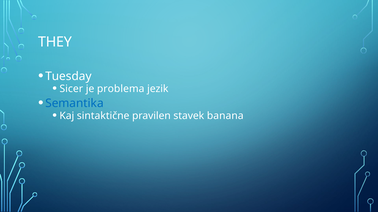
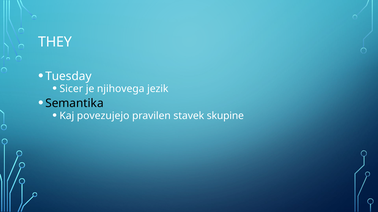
problema: problema -> njihovega (121, 89)
Semantika colour: blue -> black (74, 103)
sintaktične: sintaktične -> povezujejo (103, 116)
banana: banana -> skupine (225, 116)
